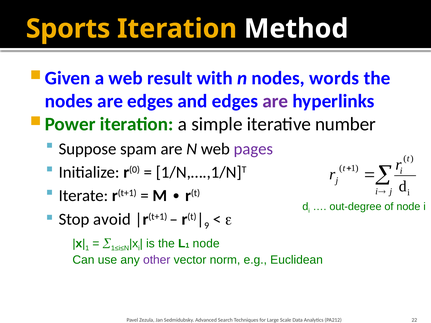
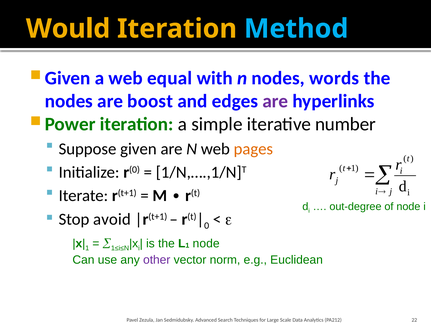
Sports: Sports -> Would (68, 29)
Method colour: white -> light blue (296, 29)
result: result -> equal (170, 78)
are edges: edges -> boost (150, 101)
spam: spam -> given (138, 149)
pages colour: purple -> orange (253, 149)
9: 9 -> 0 (207, 226)
